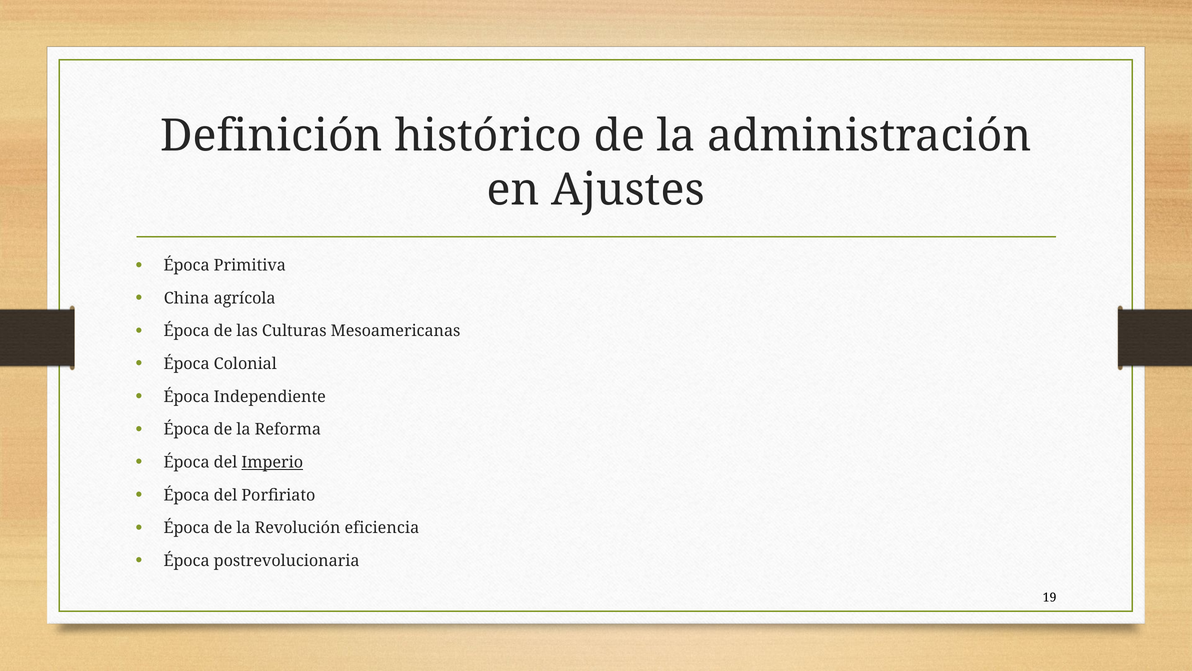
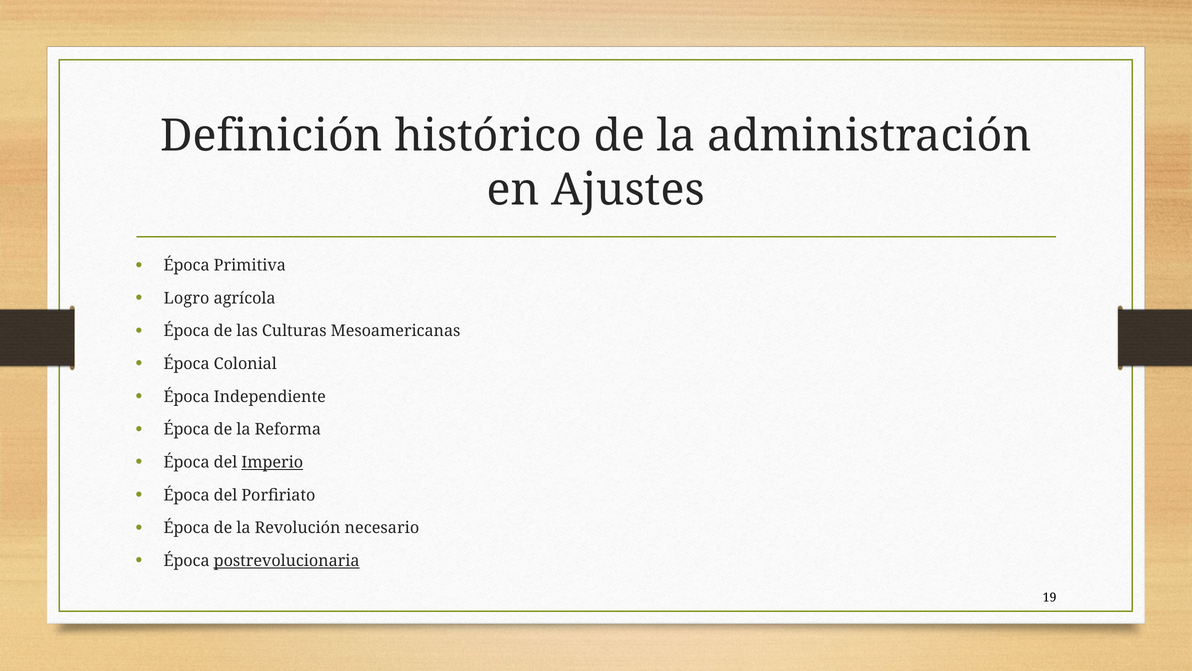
China: China -> Logro (187, 298)
eficiencia: eficiencia -> necesario (382, 528)
postrevolucionaria underline: none -> present (287, 561)
